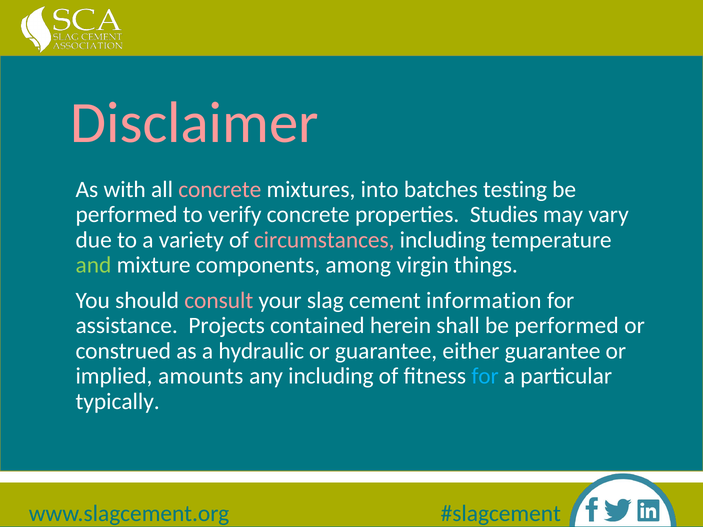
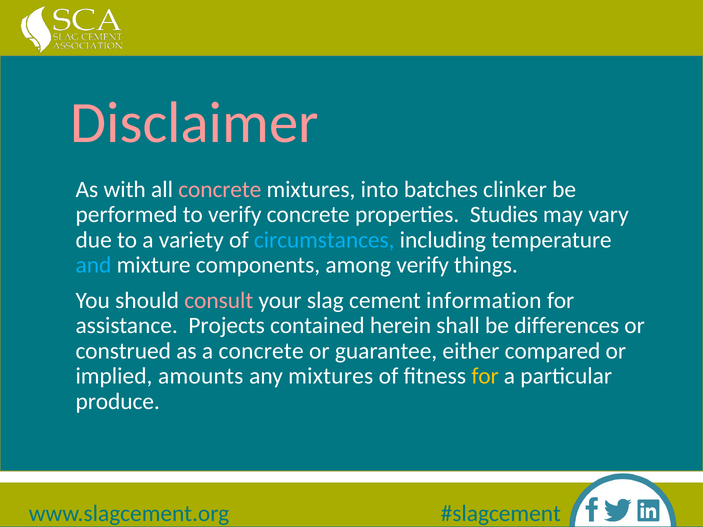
testing: testing -> clinker (515, 189)
circumstances colour: pink -> light blue (324, 240)
and colour: light green -> light blue (93, 265)
among virgin: virgin -> verify (423, 265)
shall be performed: performed -> differences (567, 326)
a hydraulic: hydraulic -> concrete (261, 351)
either guarantee: guarantee -> compared (553, 351)
any including: including -> mixtures (331, 376)
for colour: light blue -> yellow (485, 376)
typically: typically -> produce (118, 402)
